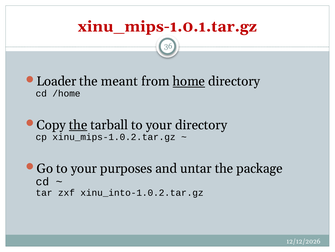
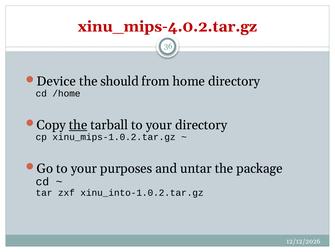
xinu_mips-1.0.1.tar.gz: xinu_mips-1.0.1.tar.gz -> xinu_mips-4.0.2.tar.gz (167, 26)
Loader: Loader -> Device (56, 81)
meant: meant -> should (120, 81)
home underline: present -> none (189, 81)
